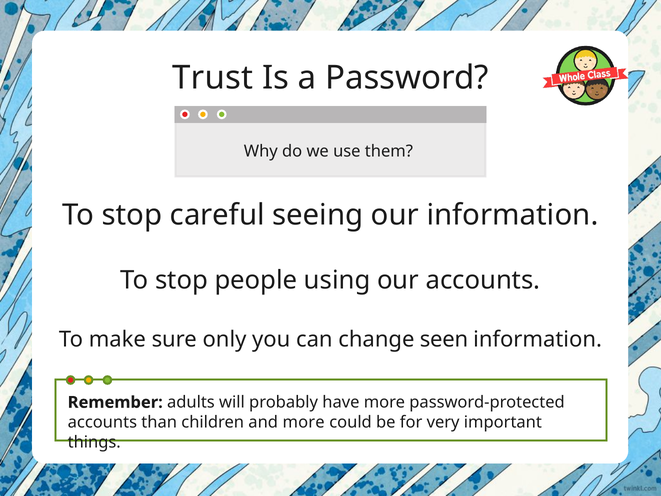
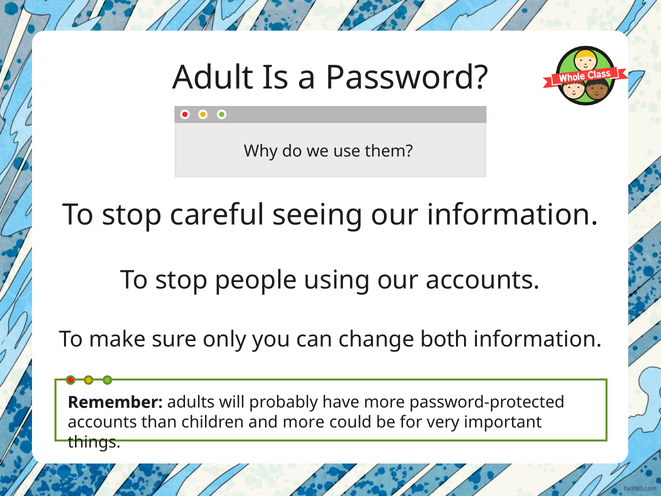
Trust: Trust -> Adult (213, 78)
seen: seen -> both (444, 339)
